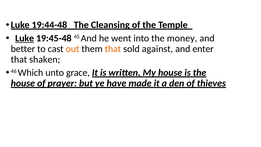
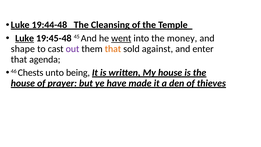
went underline: none -> present (121, 38)
better: better -> shape (23, 49)
out colour: orange -> purple (73, 49)
shaken: shaken -> agenda (45, 59)
Which: Which -> Chests (31, 73)
grace: grace -> being (78, 73)
